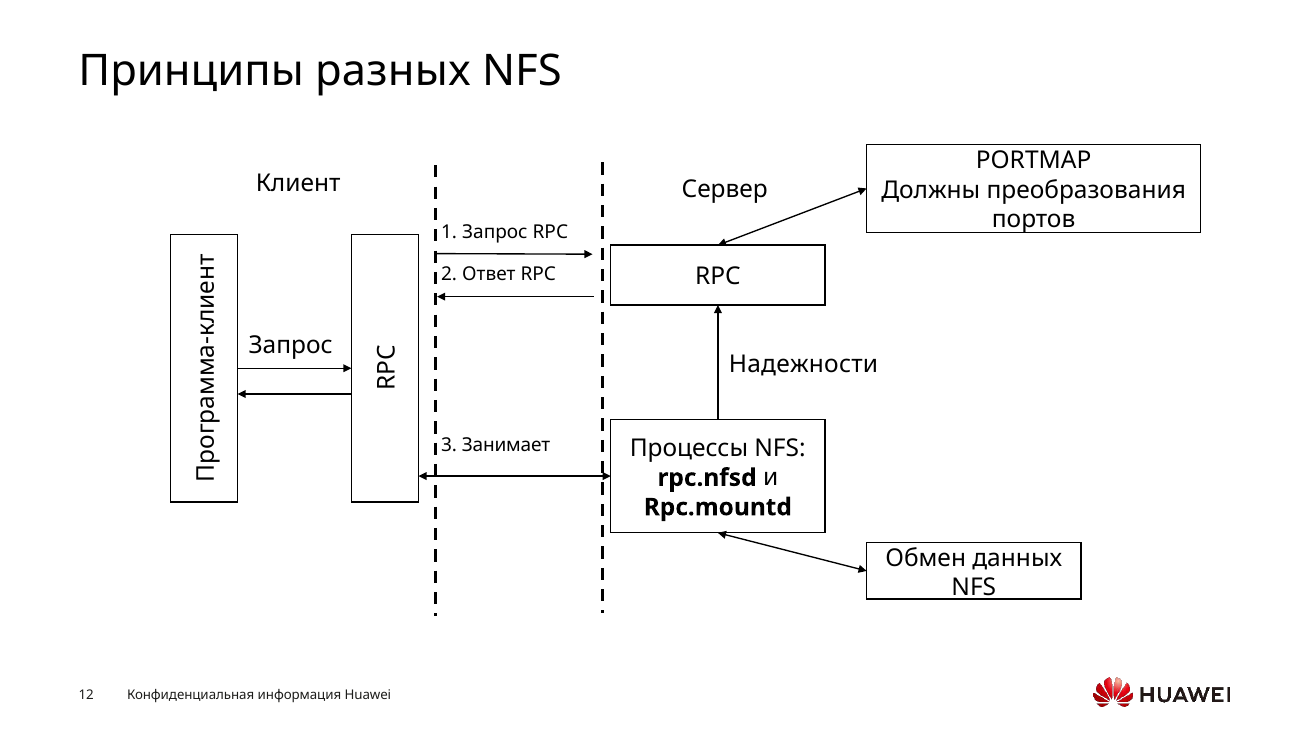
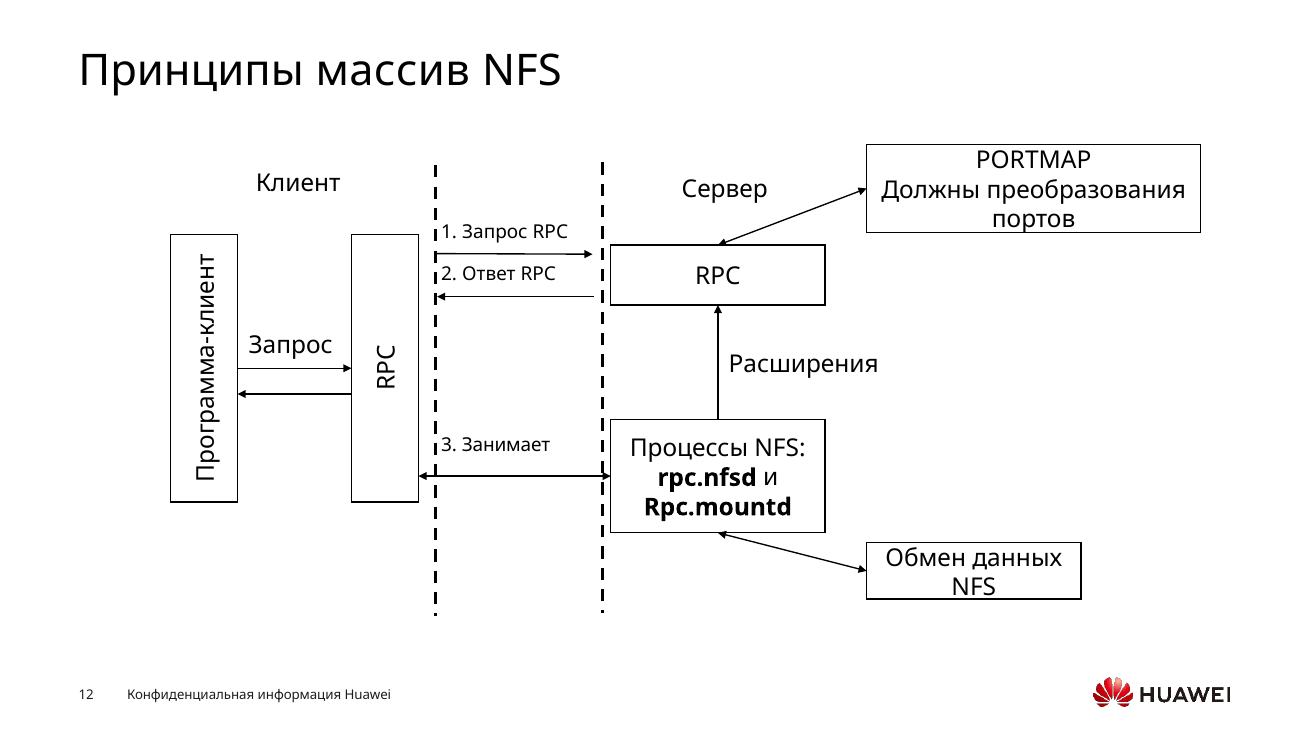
разных: разных -> массив (393, 71)
Надежности: Надежности -> Расширения (804, 365)
